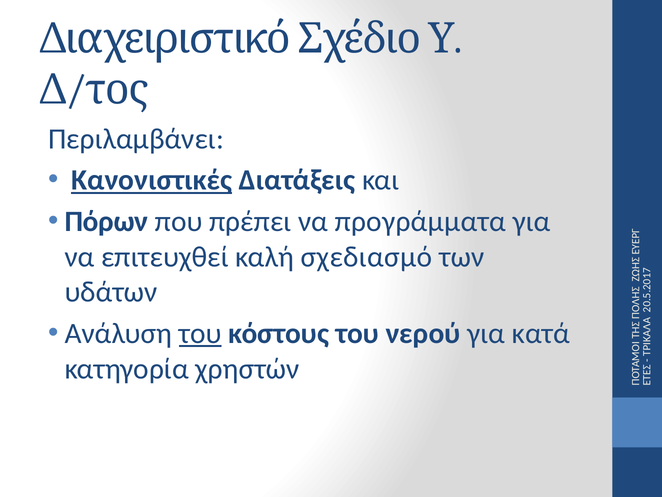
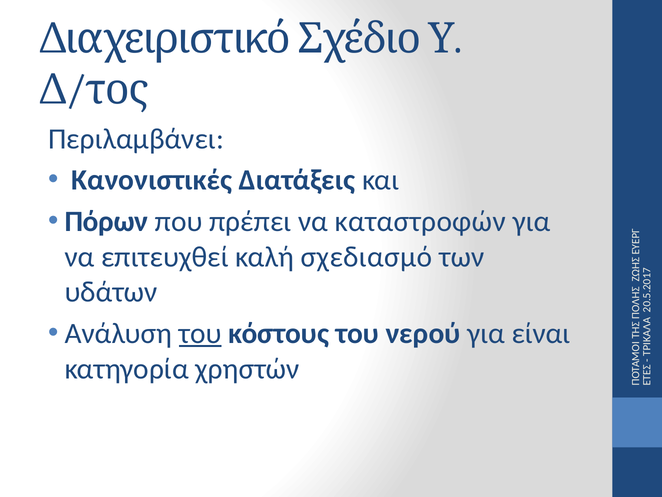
Κανονιστικές underline: present -> none (152, 180)
προγράμματα: προγράμματα -> καταστροφών (420, 221)
κατά: κατά -> είναι (541, 333)
